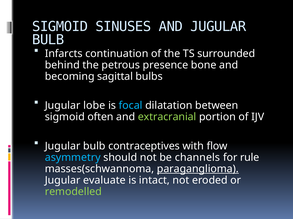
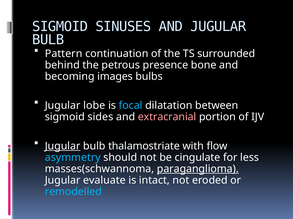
Infarcts: Infarcts -> Pattern (64, 54)
sagittal: sagittal -> images (115, 77)
often: often -> sides (100, 117)
extracranial colour: light green -> pink (167, 117)
Jugular underline: none -> present (63, 147)
contraceptives: contraceptives -> thalamostriate (144, 147)
channels: channels -> cingulate (198, 158)
rule: rule -> less (250, 158)
remodelled colour: light green -> light blue (73, 192)
